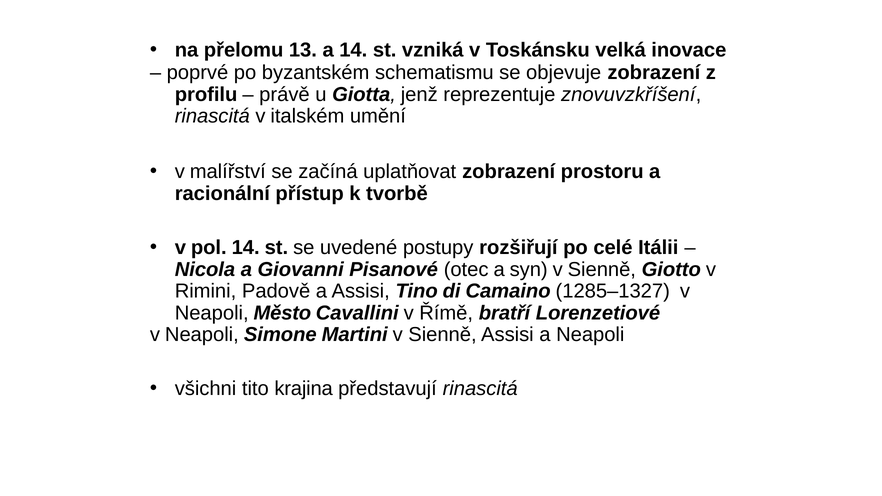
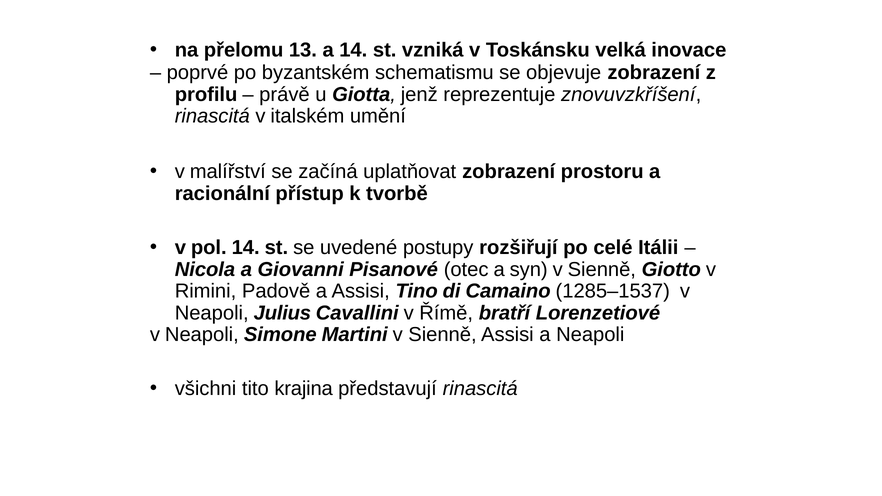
1285–1327: 1285–1327 -> 1285–1537 (613, 291)
Město: Město -> Julius (282, 313)
